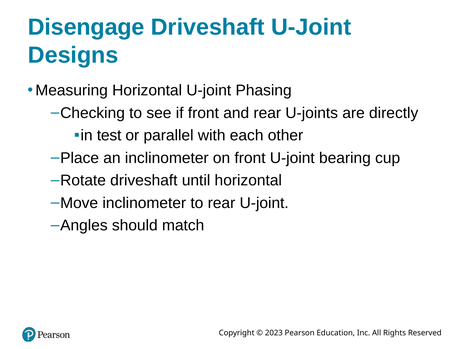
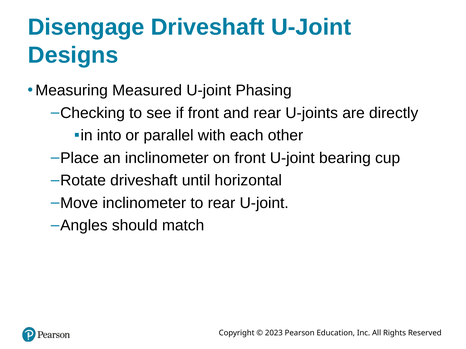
Measuring Horizontal: Horizontal -> Measured (147, 91)
test: test -> into (109, 136)
